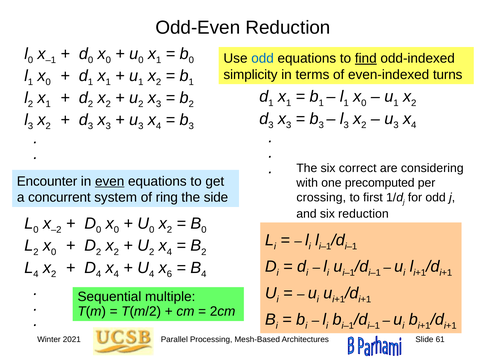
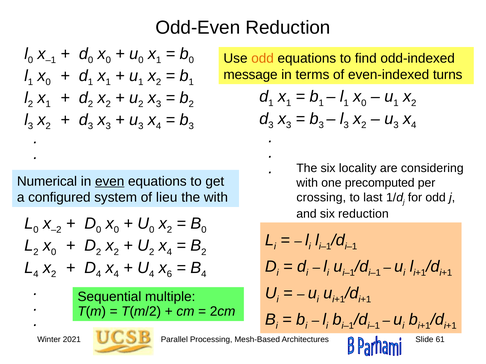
odd colour: blue -> orange (263, 59)
find underline: present -> none (366, 59)
simplicity: simplicity -> message (251, 75)
correct: correct -> locality (358, 168)
Encounter: Encounter -> Numerical (47, 182)
concurrent: concurrent -> configured (59, 198)
ring: ring -> lieu (167, 198)
the side: side -> with (216, 198)
first: first -> last (373, 198)
